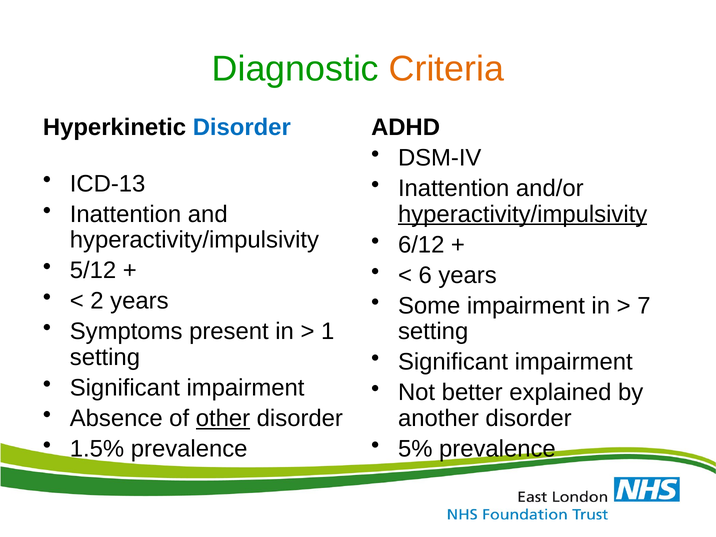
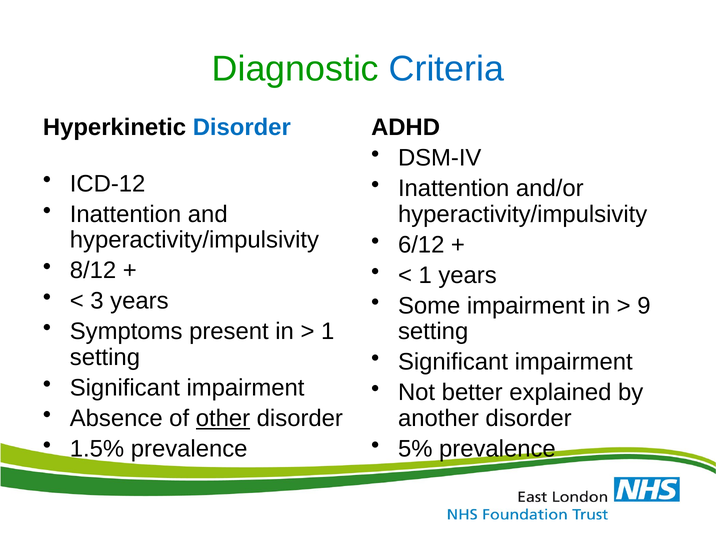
Criteria colour: orange -> blue (446, 69)
ICD-13: ICD-13 -> ICD-12 (108, 184)
hyperactivity/impulsivity underline: present -> none (523, 214)
5/12: 5/12 -> 8/12 (93, 270)
6: 6 -> 1 (425, 275)
2: 2 -> 3 (97, 301)
7: 7 -> 9 (644, 306)
